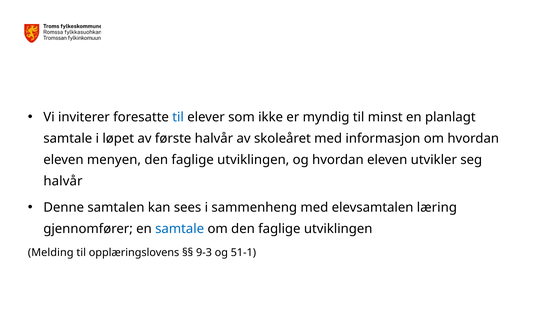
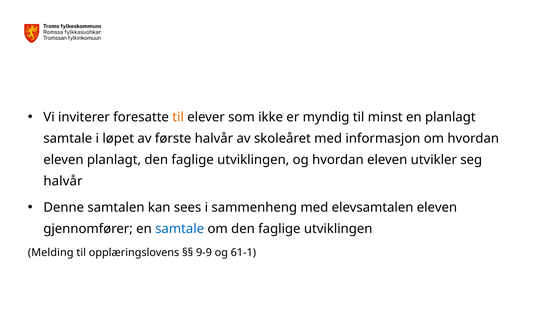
til colour: blue -> orange (178, 117)
eleven menyen: menyen -> planlagt (114, 160)
elevsamtalen læring: læring -> eleven (437, 207)
9-3: 9-3 -> 9-9 (204, 253)
51-1: 51-1 -> 61-1 (243, 253)
